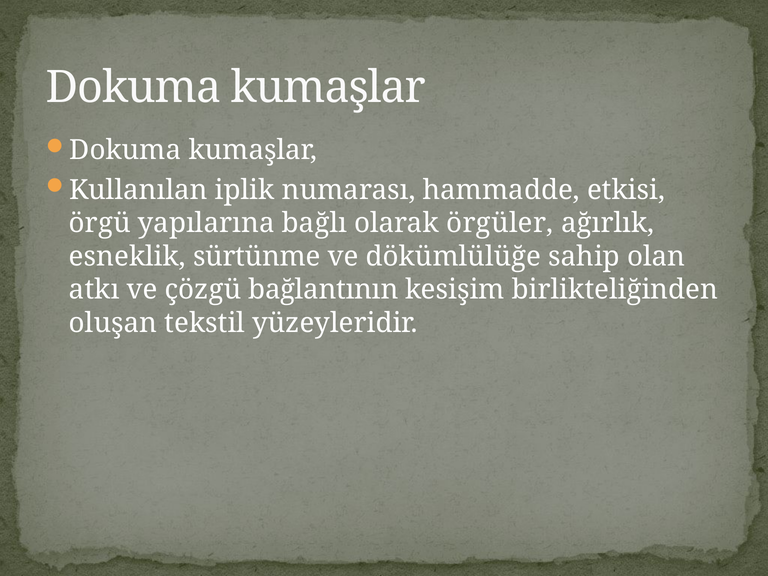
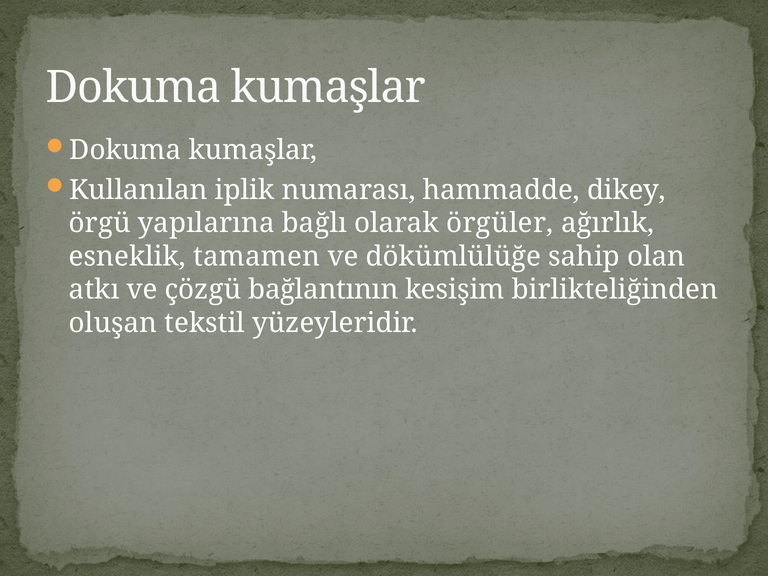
etkisi: etkisi -> dikey (626, 190)
sürtünme: sürtünme -> tamamen (257, 257)
